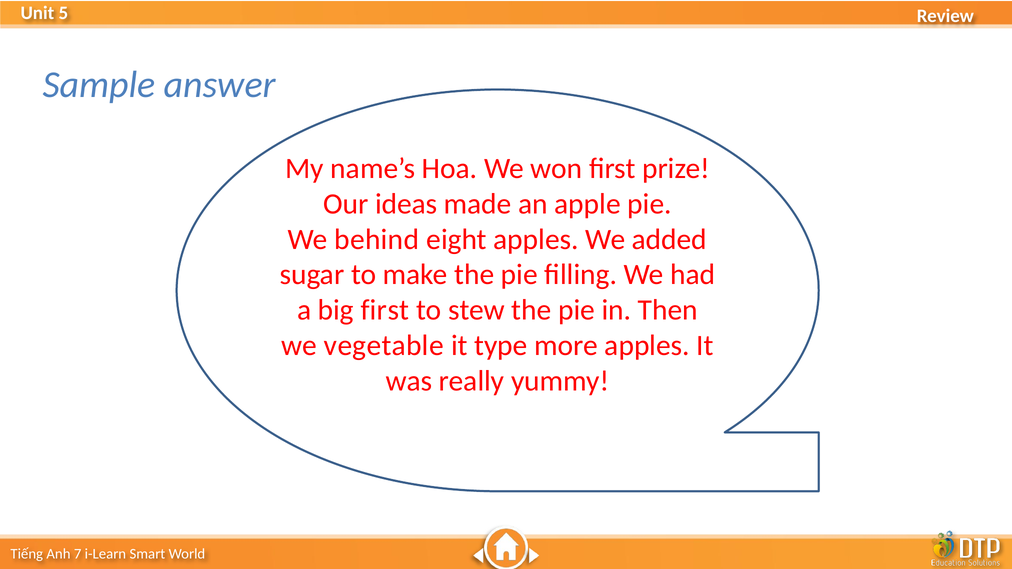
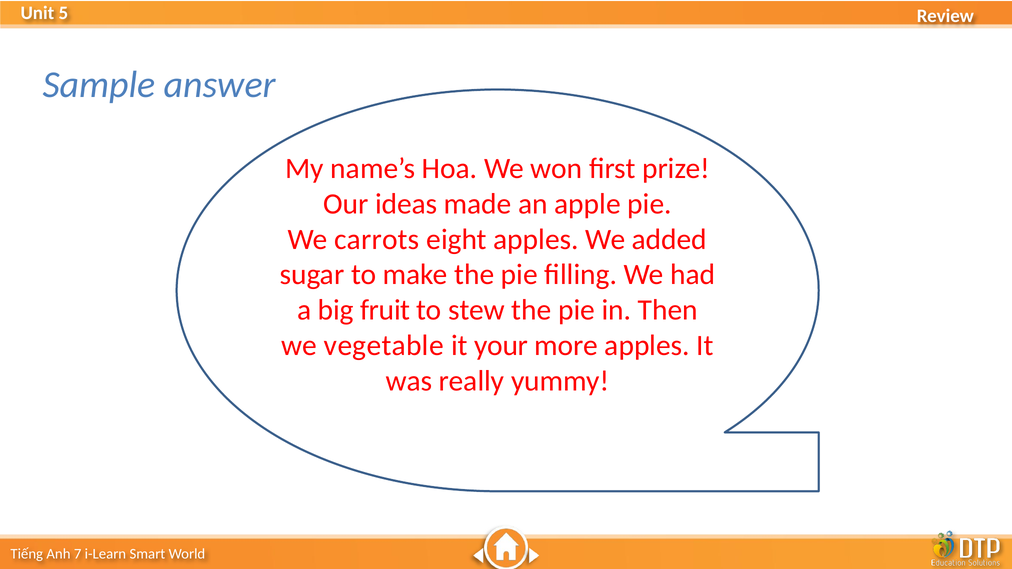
behind: behind -> carrots (377, 239)
big first: first -> fruit (385, 310)
type: type -> your (501, 346)
